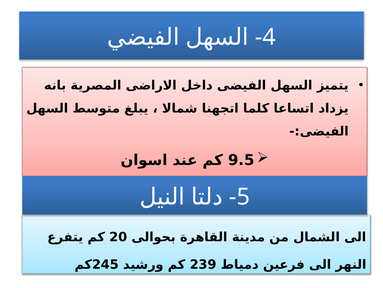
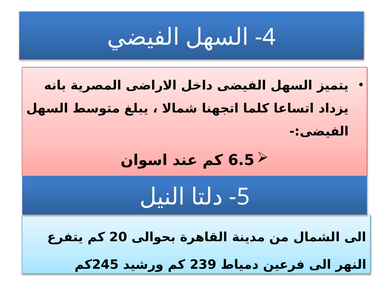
9.5: 9.5 -> 6.5 (241, 160)
